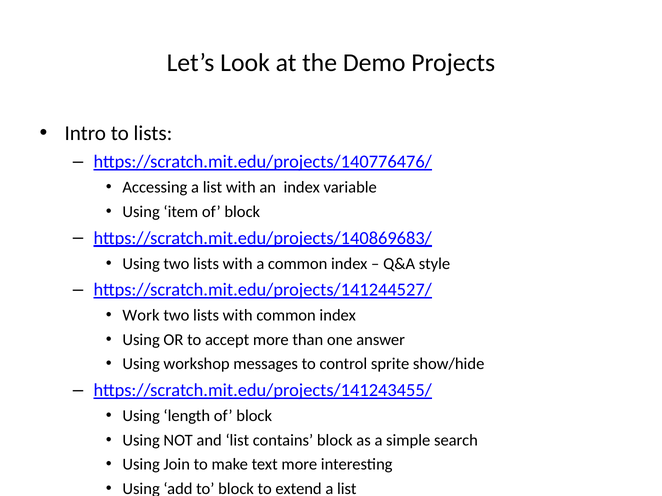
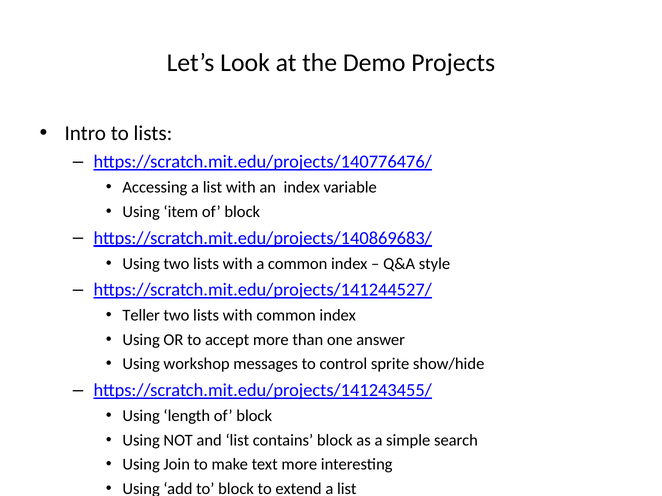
Work: Work -> Teller (141, 316)
